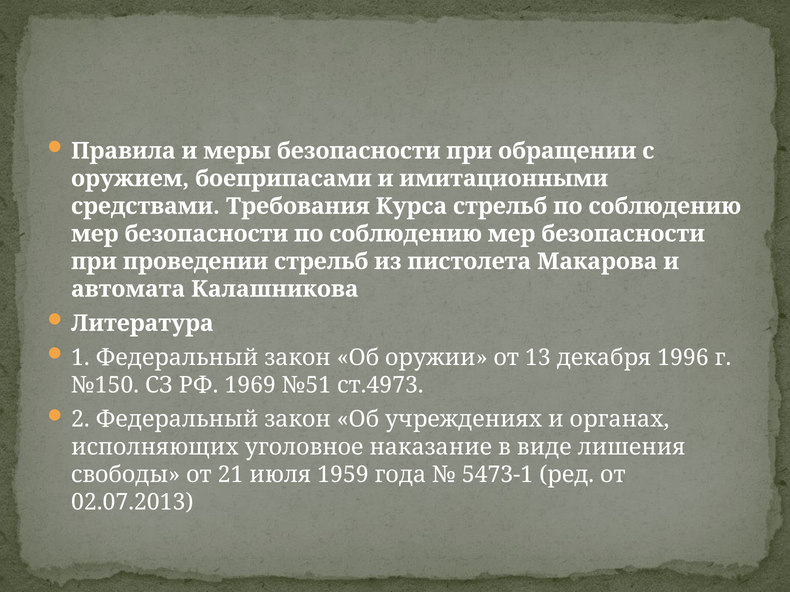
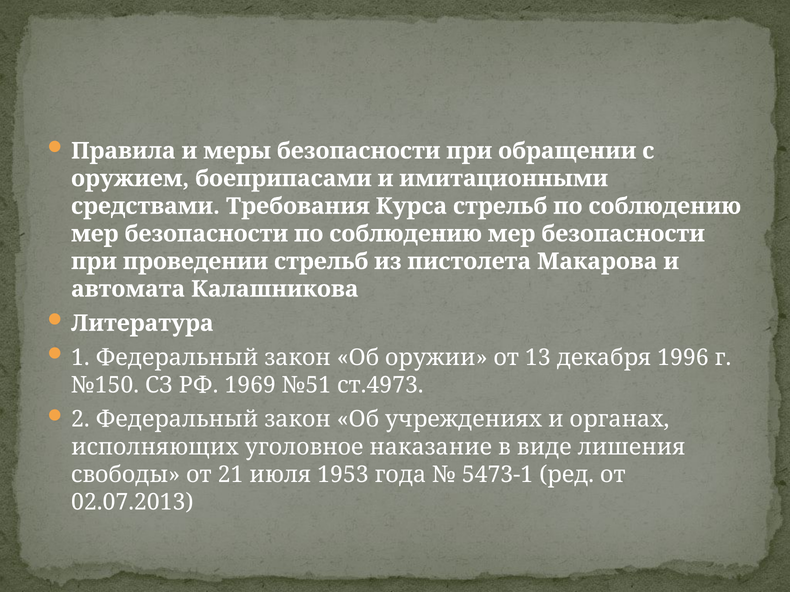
1959: 1959 -> 1953 (343, 475)
